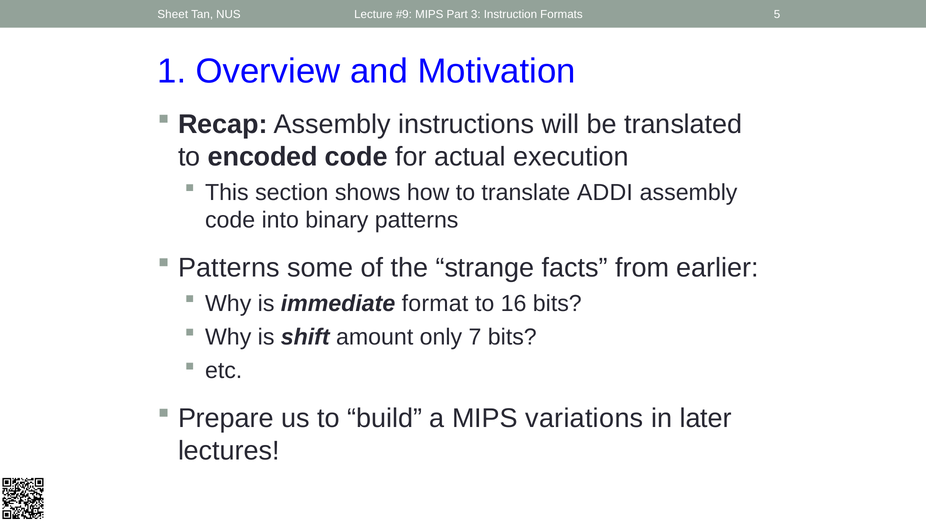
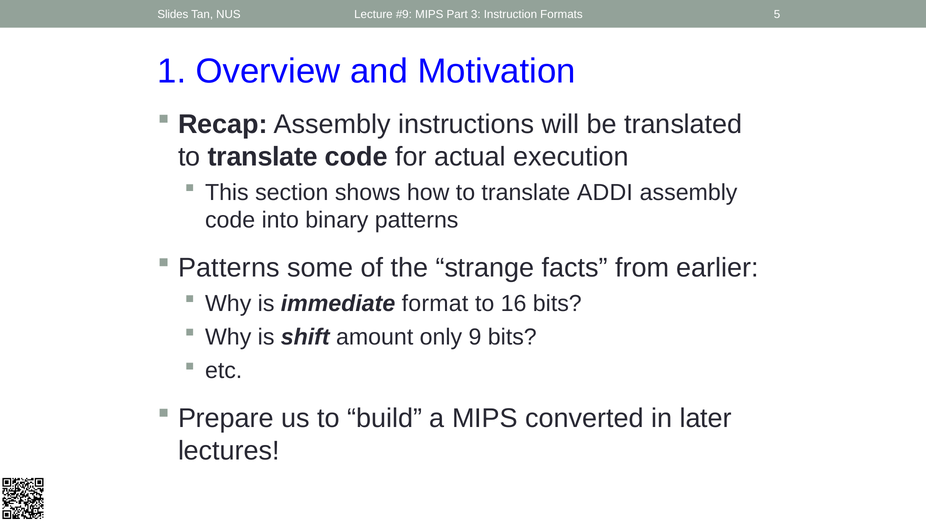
Sheet: Sheet -> Slides (173, 15)
encoded: encoded -> translate (263, 157)
7: 7 -> 9 (475, 337)
variations: variations -> converted (584, 418)
